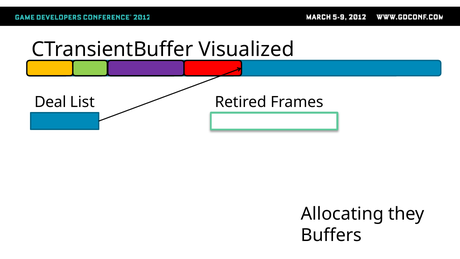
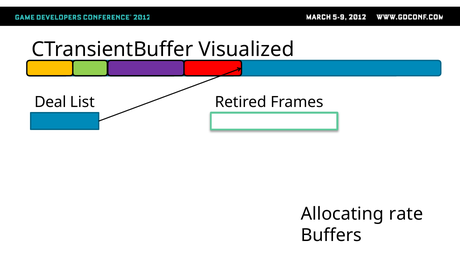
they: they -> rate (406, 214)
